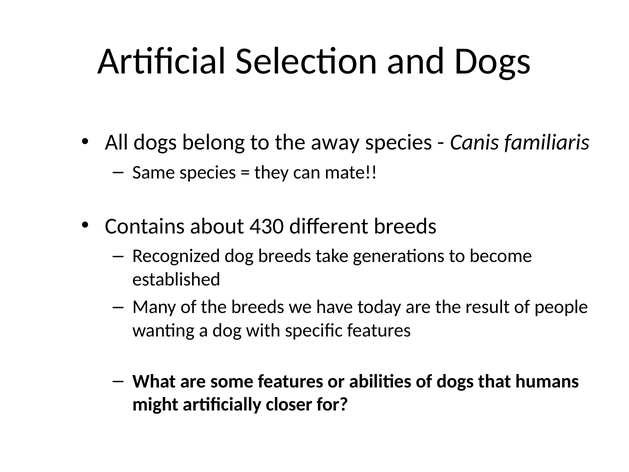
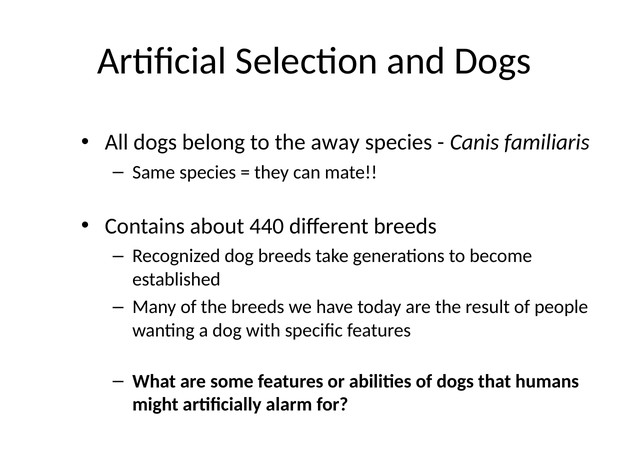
430: 430 -> 440 (267, 226)
closer: closer -> alarm (289, 404)
